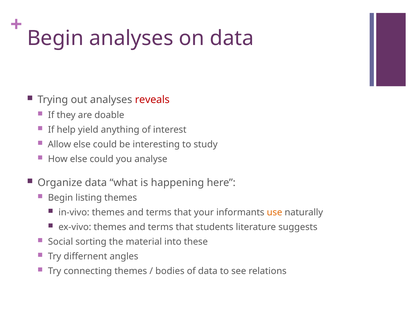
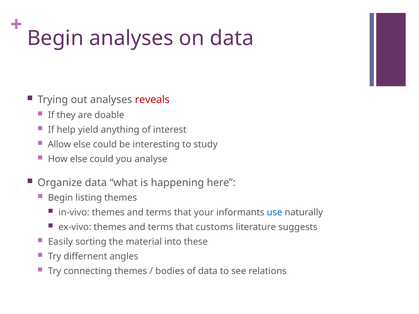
use colour: orange -> blue (275, 213)
students: students -> customs (215, 227)
Social: Social -> Easily (60, 242)
